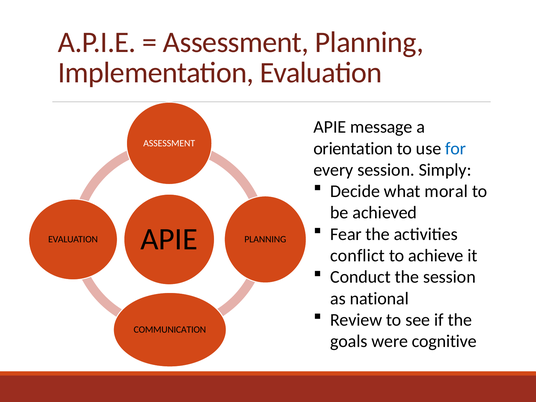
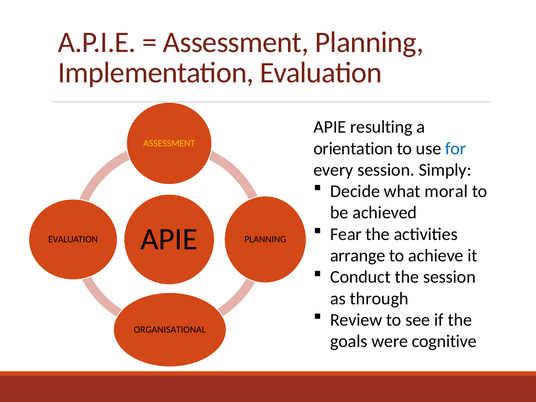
message: message -> resulting (381, 127)
ASSESSMENT colour: white -> yellow (169, 143)
conflict: conflict -> arrange (358, 256)
national: national -> through (379, 299)
COMMUNICATION: COMMUNICATION -> ORGANISATIONAL (170, 330)
